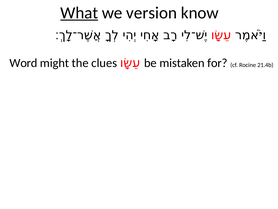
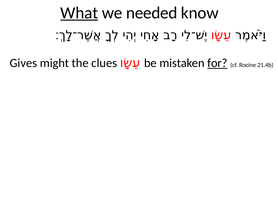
version: version -> needed (152, 13)
Word: Word -> Gives (23, 63)
for underline: none -> present (217, 63)
